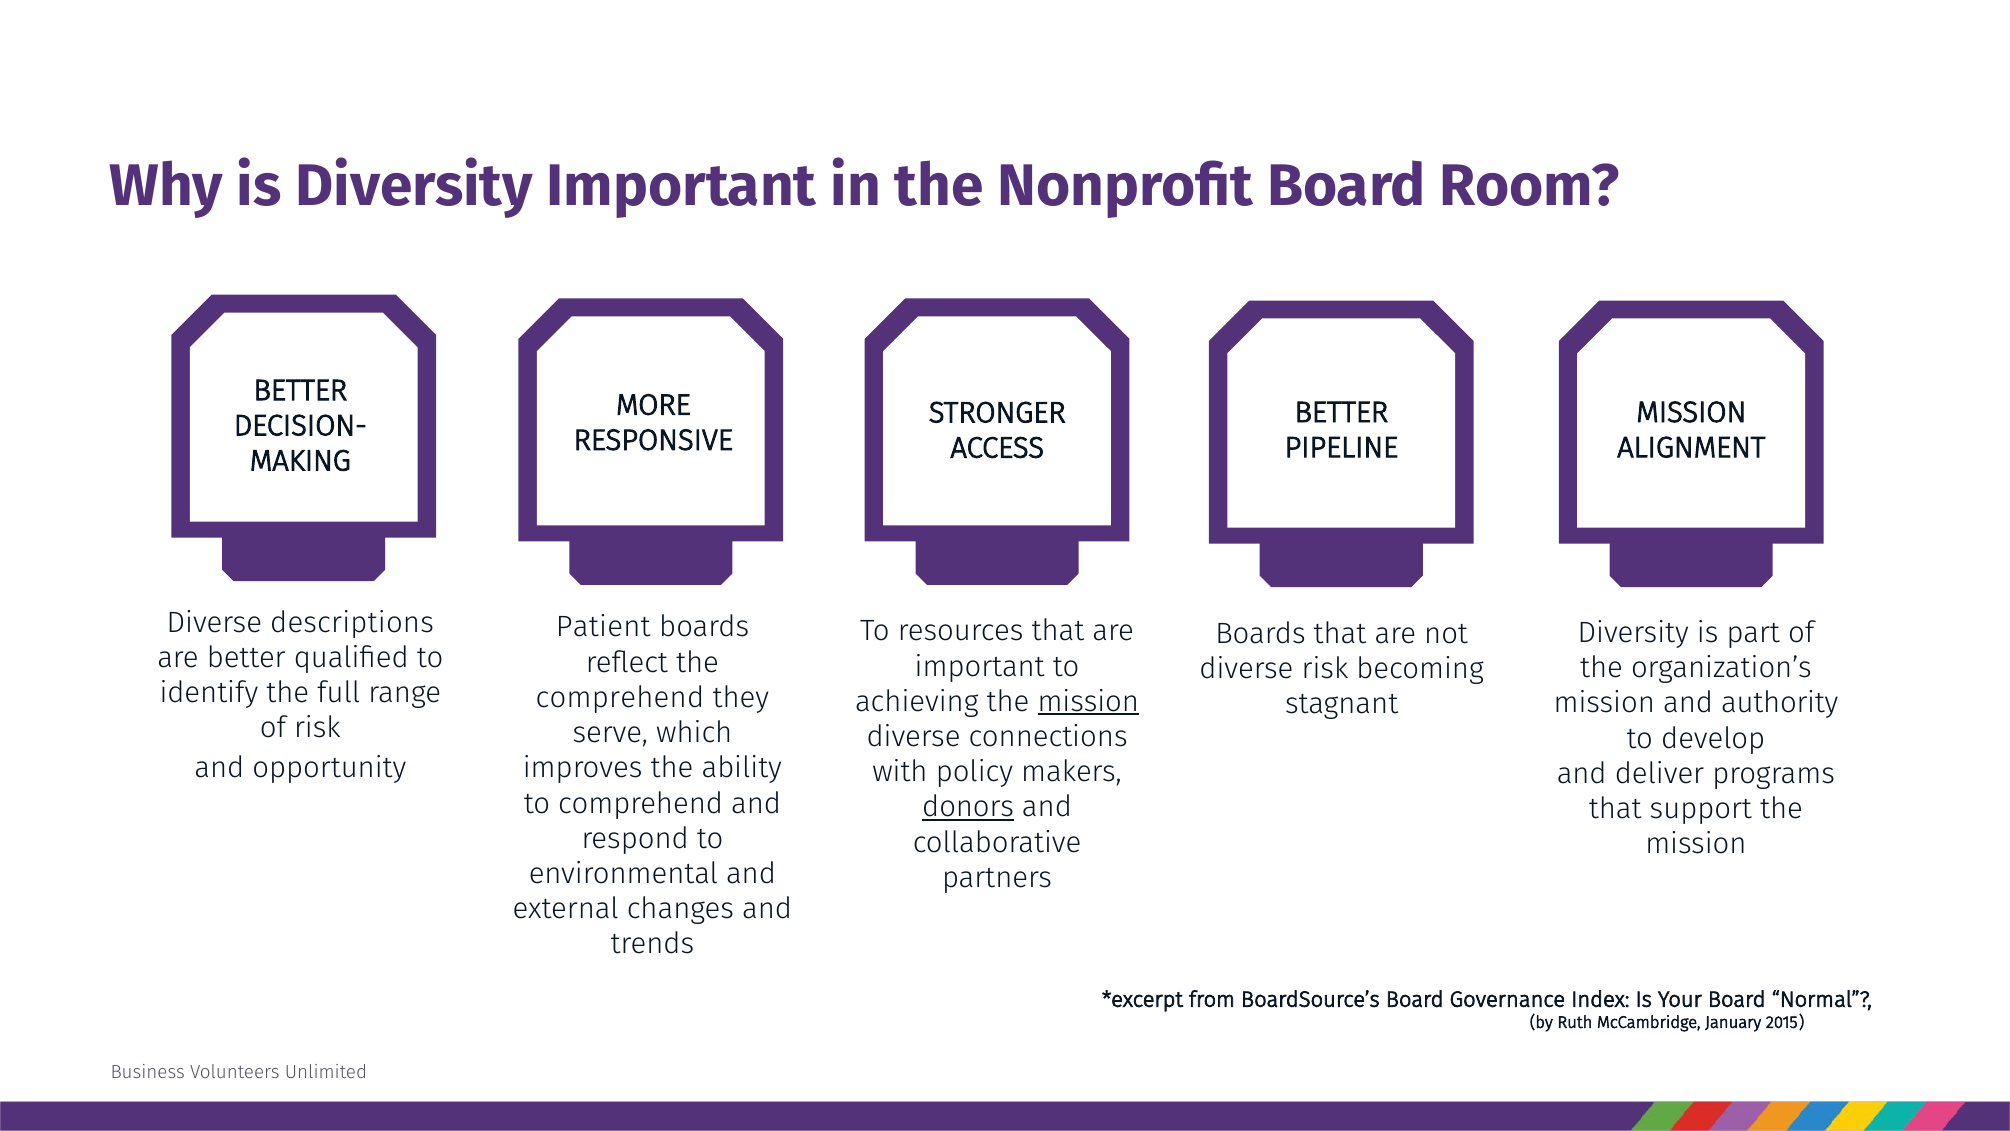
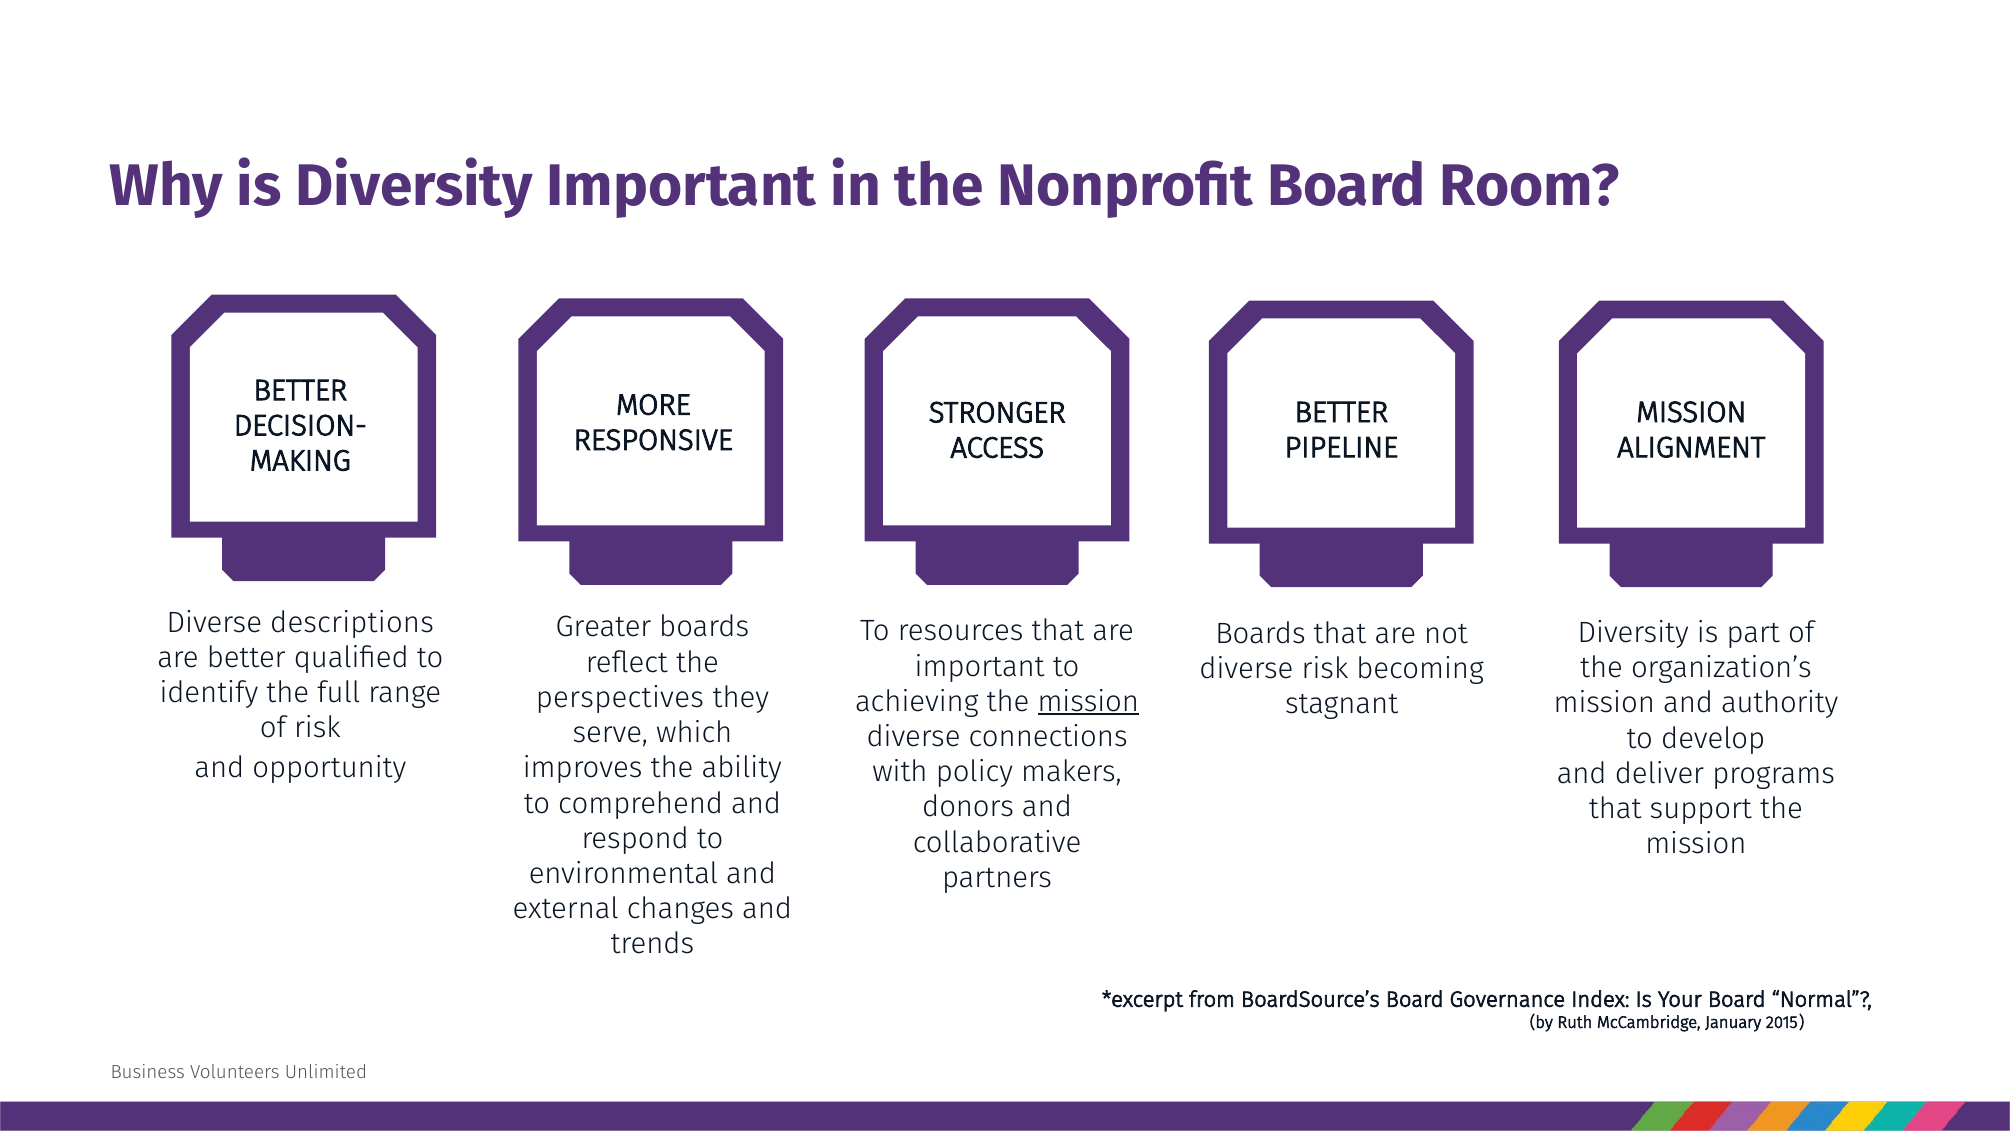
Patient: Patient -> Greater (604, 627)
comprehend: comprehend -> perspectives (620, 697)
donors underline: present -> none (968, 807)
